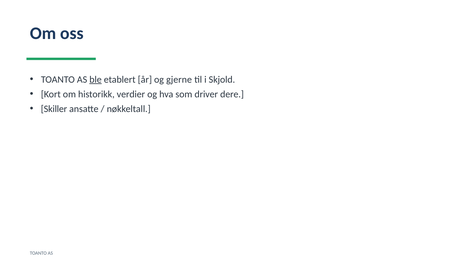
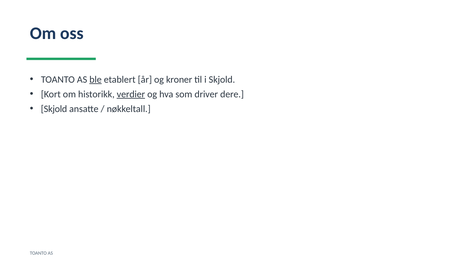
gjerne: gjerne -> kroner (179, 80)
verdier underline: none -> present (131, 94)
Skiller: Skiller -> Skjold (54, 109)
